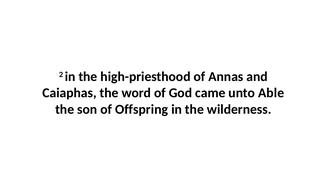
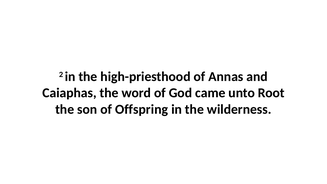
Able: Able -> Root (271, 93)
